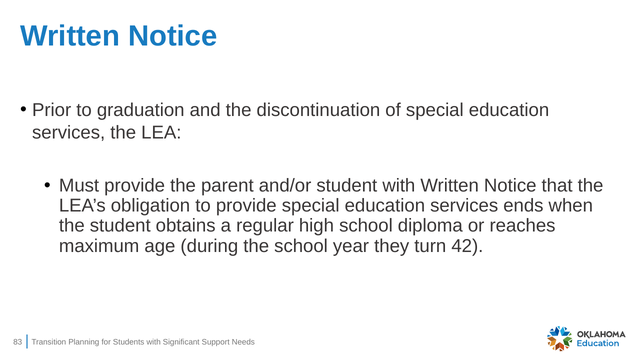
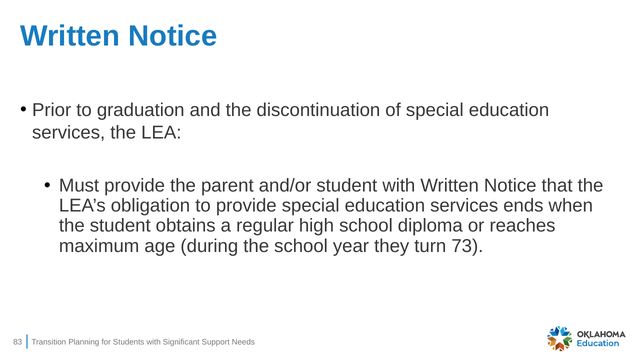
42: 42 -> 73 (467, 246)
